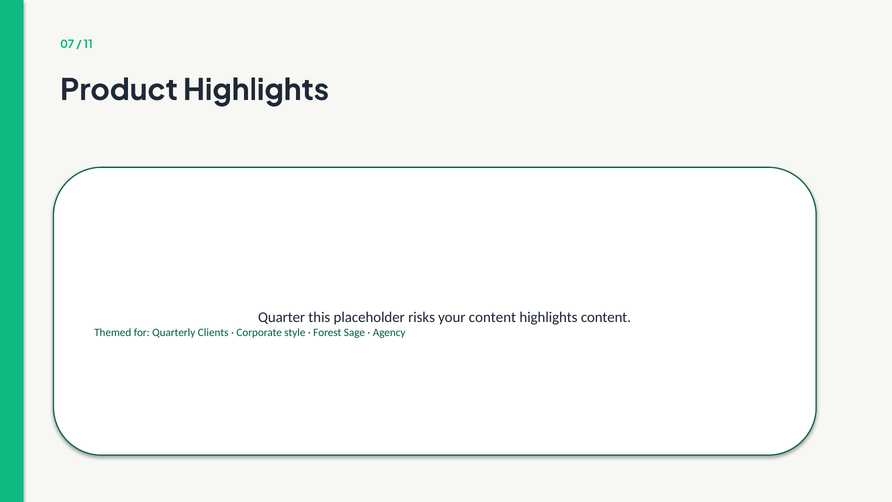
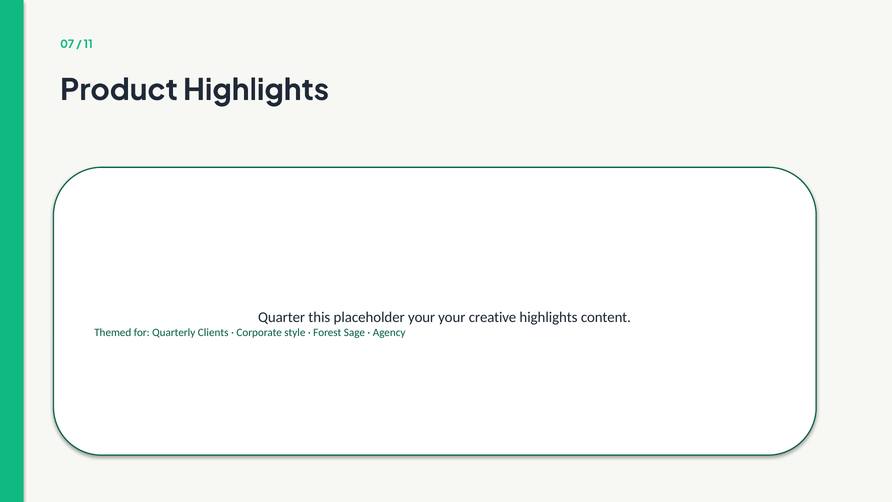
placeholder risks: risks -> your (422, 317)
your content: content -> creative (493, 317)
